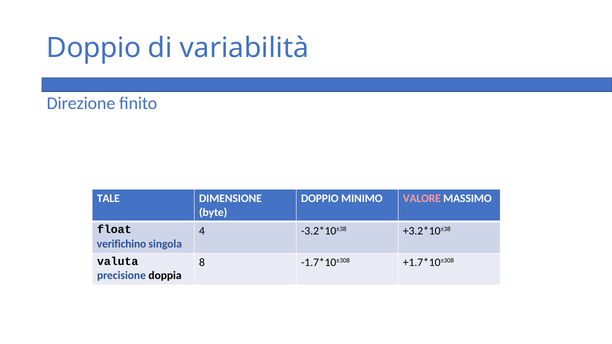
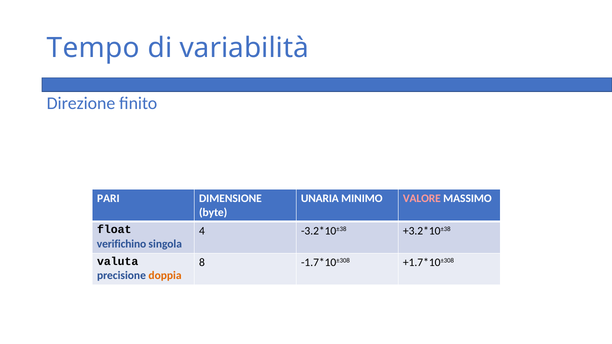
Doppio: Doppio -> Tempo (93, 48)
TALE: TALE -> PARI (108, 199)
DOPPIO: DOPPIO -> UNARIA (320, 199)
doppia colour: black -> orange (165, 276)
